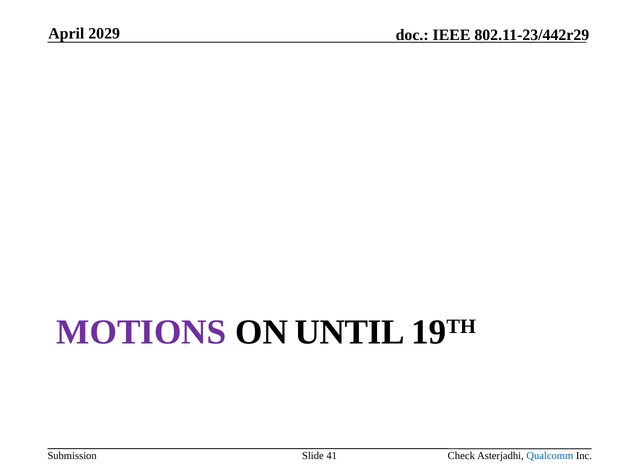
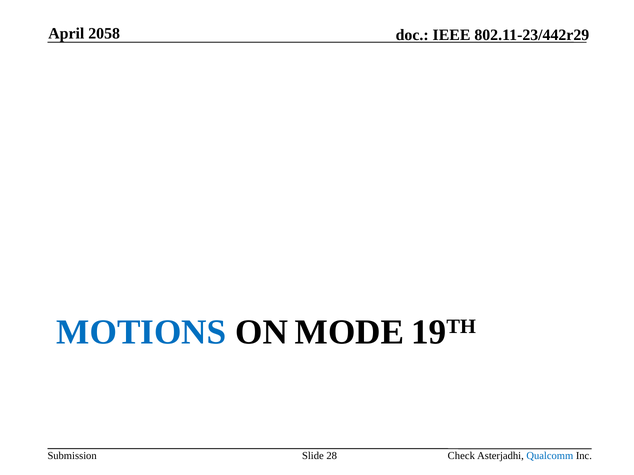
2029: 2029 -> 2058 (104, 34)
MOTIONS colour: purple -> blue (141, 332)
UNTIL: UNTIL -> MODE (350, 332)
41: 41 -> 28 (332, 456)
